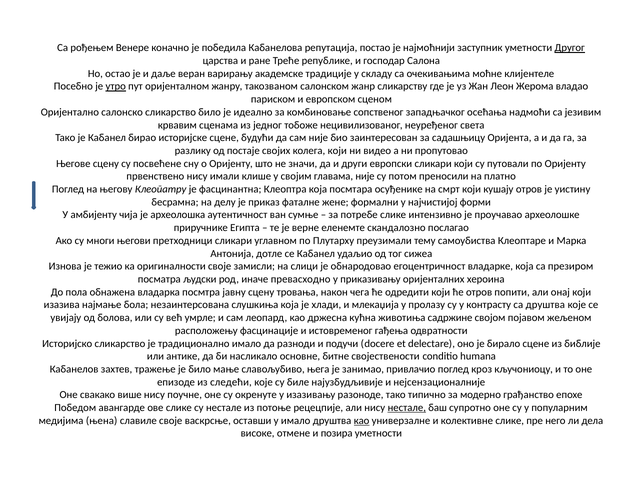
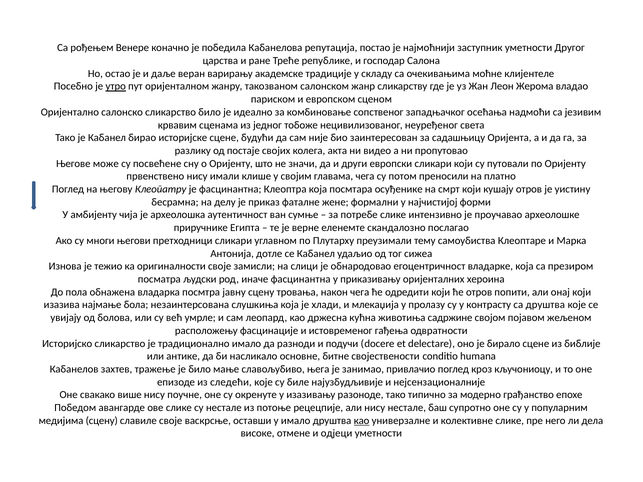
Другог underline: present -> none (570, 48)
колега који: који -> акта (337, 151)
Његове сцену: сцену -> може (106, 164)
главама није: није -> чега (365, 176)
иначе превасходно: превасходно -> фасцинантна (301, 279)
нестале underline: present -> none (407, 408)
медијима њена: њена -> сцену (102, 421)
позира: позира -> одјеци (337, 434)
